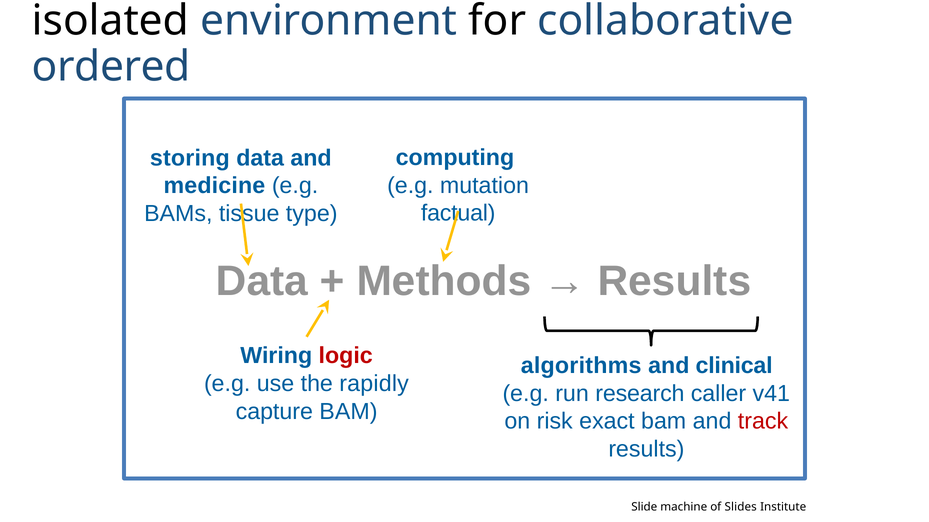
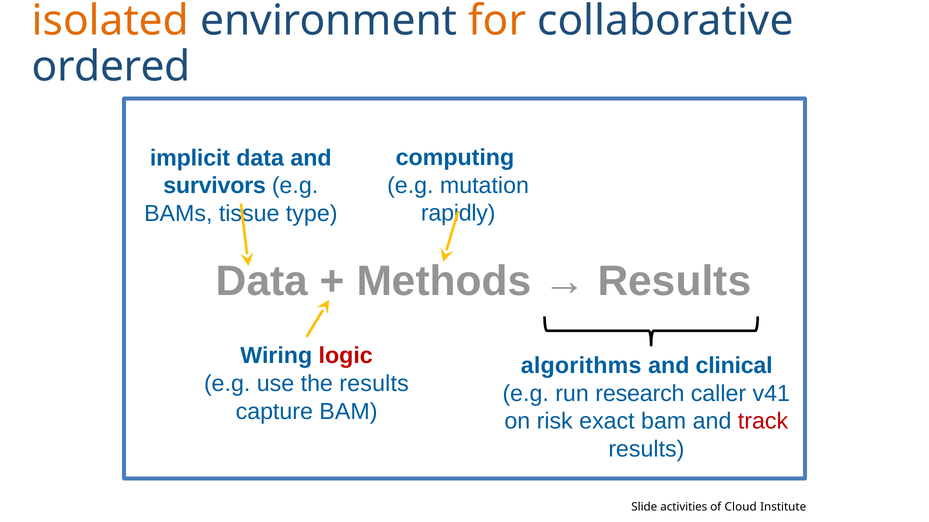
isolated colour: black -> orange (110, 21)
for colour: black -> orange (497, 21)
storing: storing -> implicit (190, 158)
medicine: medicine -> survivors (215, 186)
factual: factual -> rapidly (458, 214)
the rapidly: rapidly -> results (374, 384)
machine: machine -> activities (684, 507)
Slides: Slides -> Cloud (741, 507)
